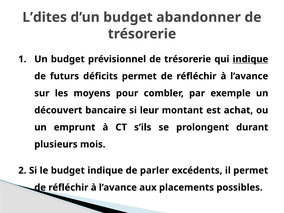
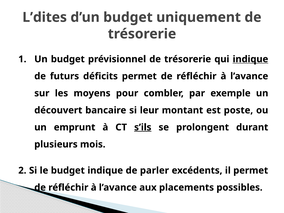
abandonner: abandonner -> uniquement (199, 17)
achat: achat -> poste (238, 110)
s’ils underline: none -> present (143, 127)
